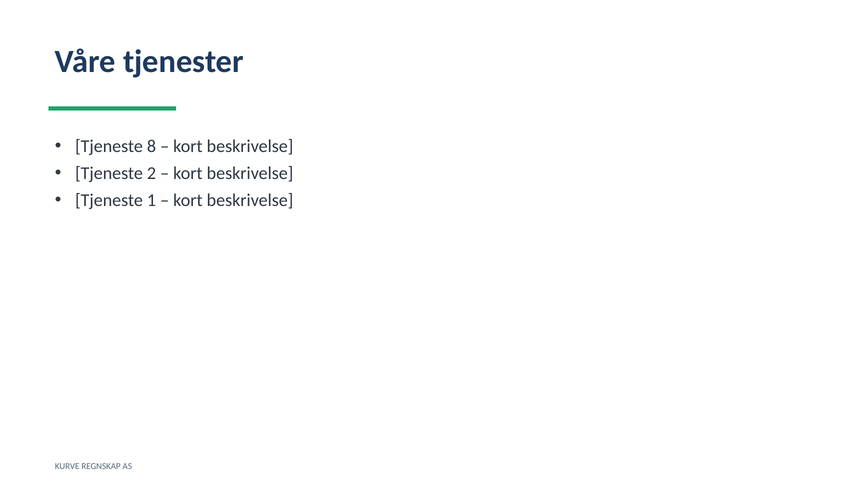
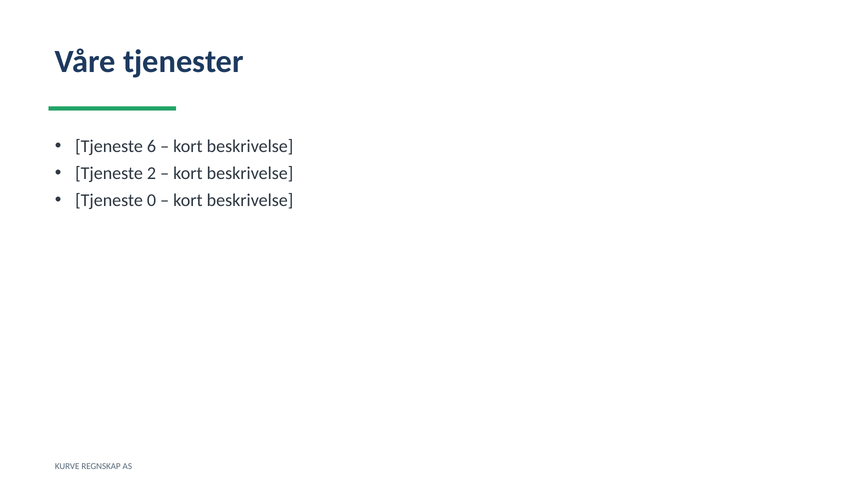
8: 8 -> 6 (151, 146)
1: 1 -> 0 (151, 200)
